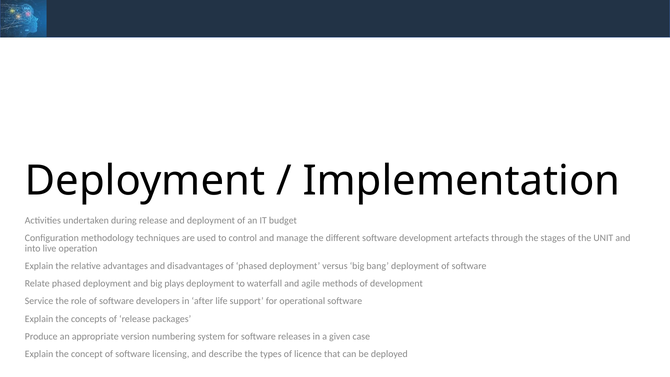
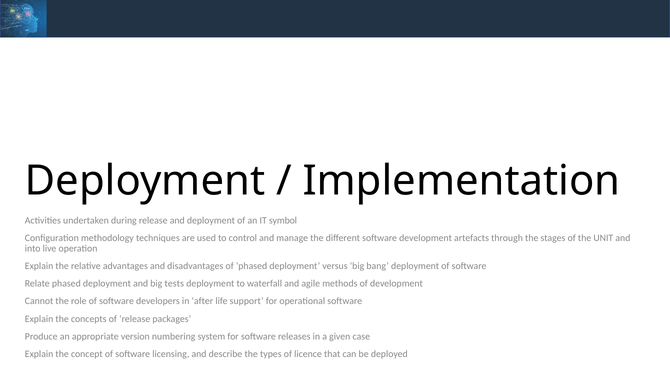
budget: budget -> symbol (283, 220)
plays: plays -> tests (174, 284)
Service: Service -> Cannot (39, 301)
